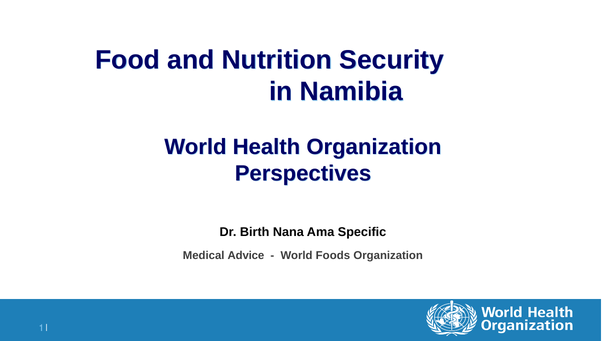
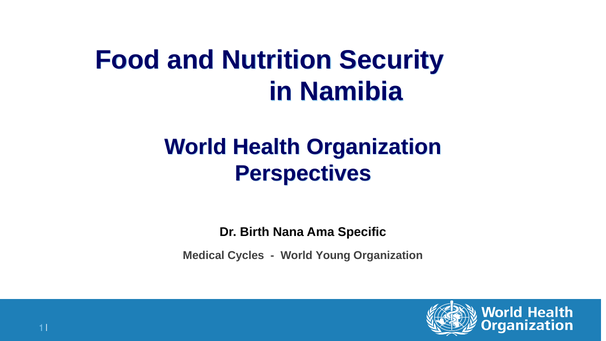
Advice: Advice -> Cycles (246, 255)
Foods: Foods -> Young (333, 255)
